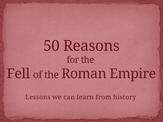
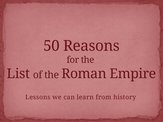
Fell: Fell -> List (18, 74)
